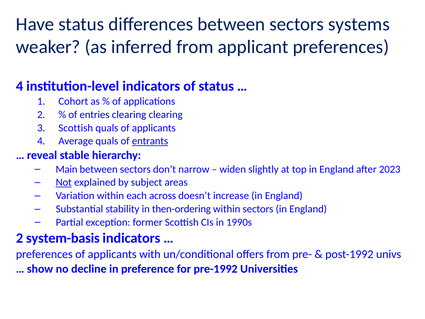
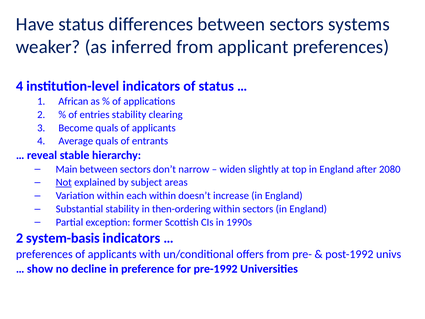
Cohort: Cohort -> African (73, 101)
entries clearing: clearing -> stability (129, 114)
Scottish: Scottish -> Become (76, 128)
entrants underline: present -> none (150, 141)
2023: 2023 -> 2080 (390, 169)
each across: across -> within (163, 196)
